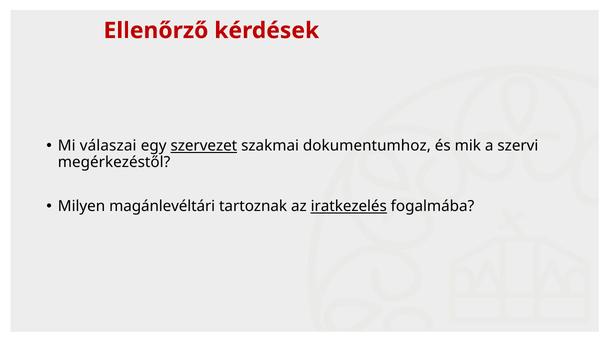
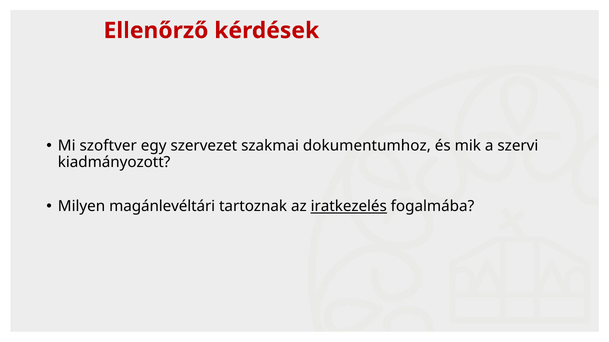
válaszai: válaszai -> szoftver (108, 146)
szervezet underline: present -> none (204, 146)
megérkezéstől: megérkezéstől -> kiadmányozott (114, 163)
